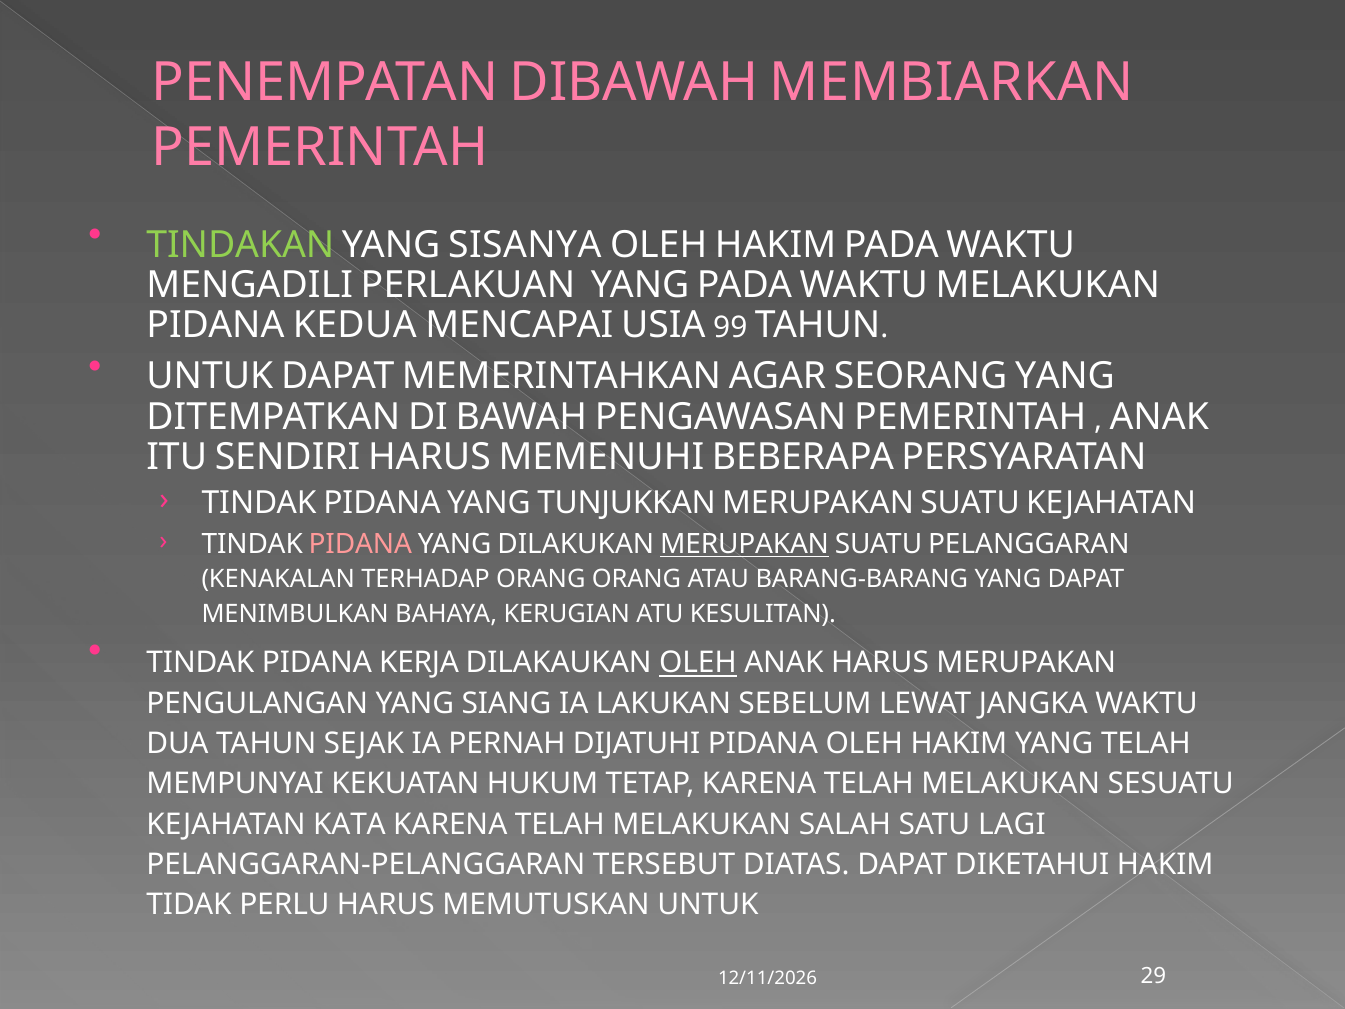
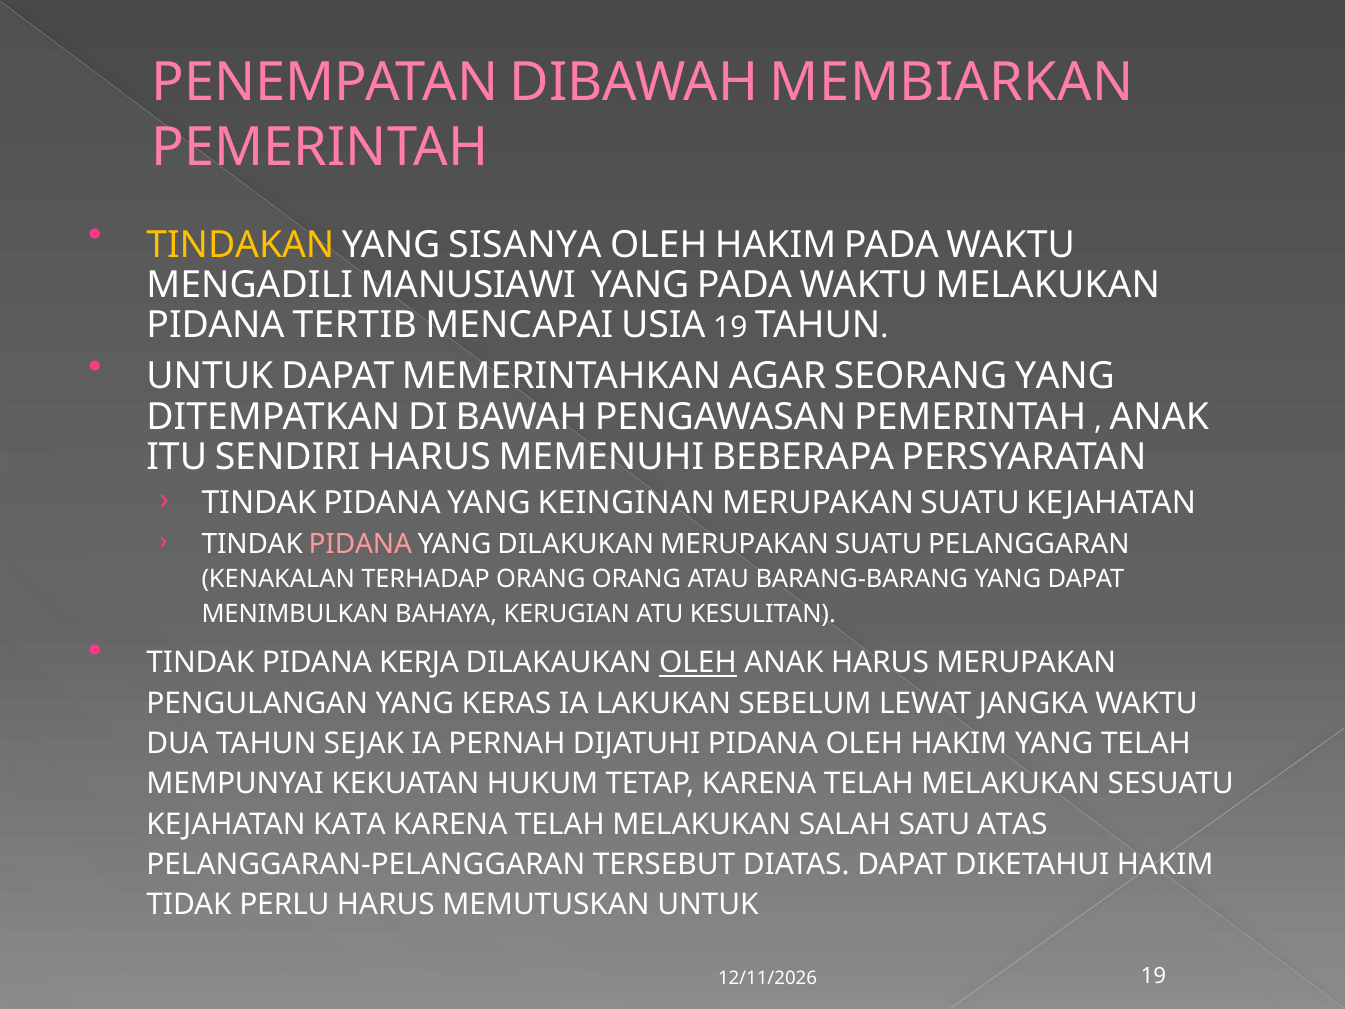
TINDAKAN colour: light green -> yellow (240, 245)
PERLAKUAN: PERLAKUAN -> MANUSIAWI (468, 285)
KEDUA: KEDUA -> TERTIB (355, 325)
USIA 99: 99 -> 19 (730, 328)
TUNJUKKAN: TUNJUKKAN -> KEINGINAN (626, 503)
MERUPAKAN underline: present -> none (745, 544)
SIANG: SIANG -> KERAS (506, 703)
LAGI: LAGI -> ATAS (1012, 824)
29: 29 -> 19 (1153, 976)
